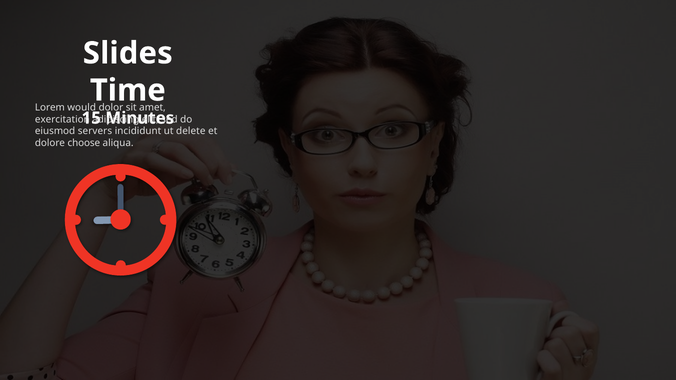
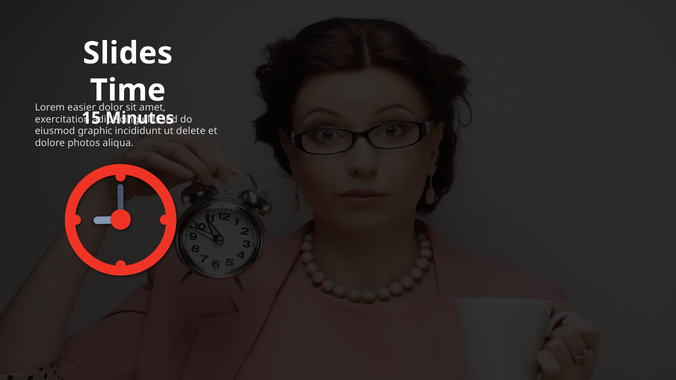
would: would -> easier (82, 108)
servers: servers -> graphic (95, 131)
choose: choose -> photos (84, 143)
